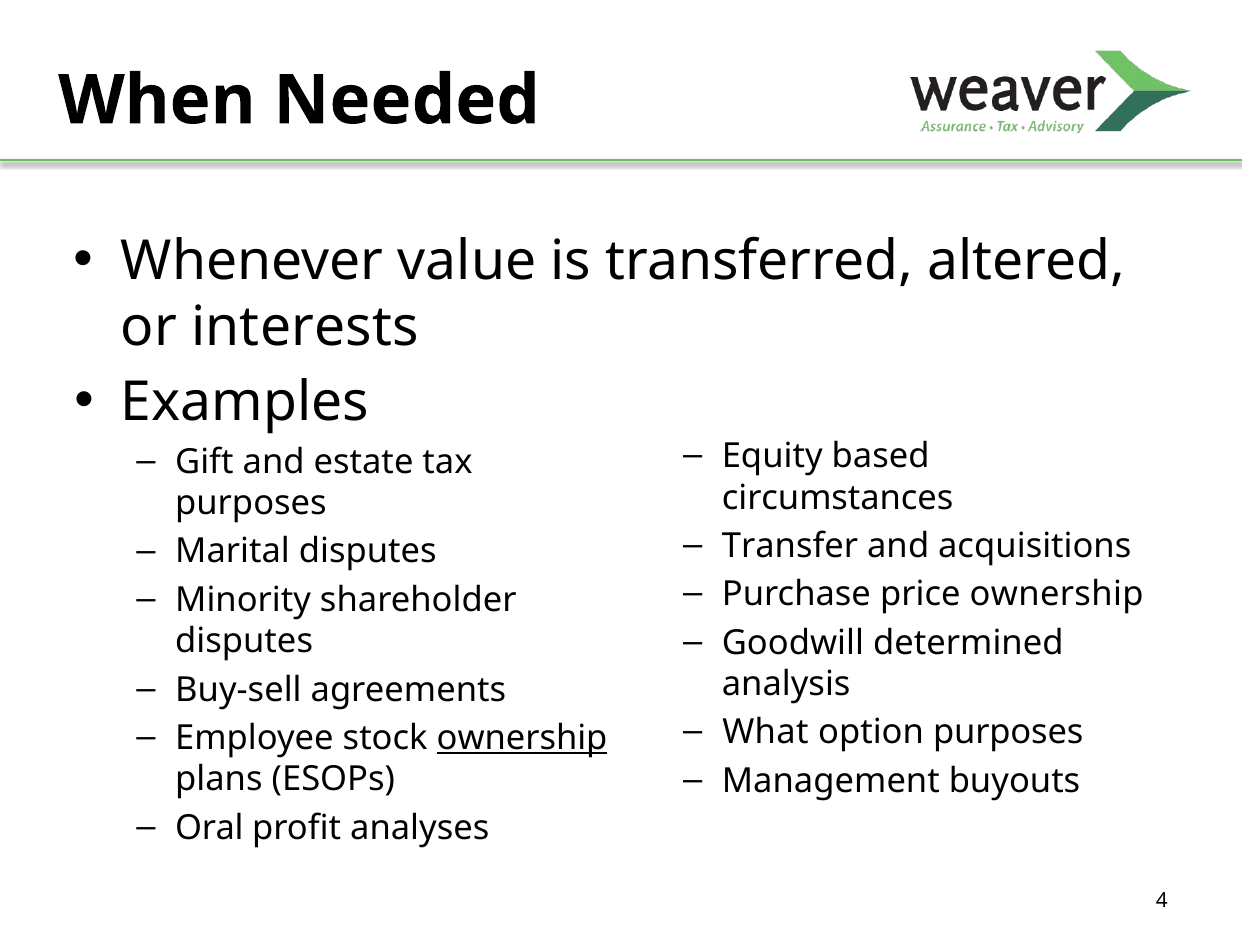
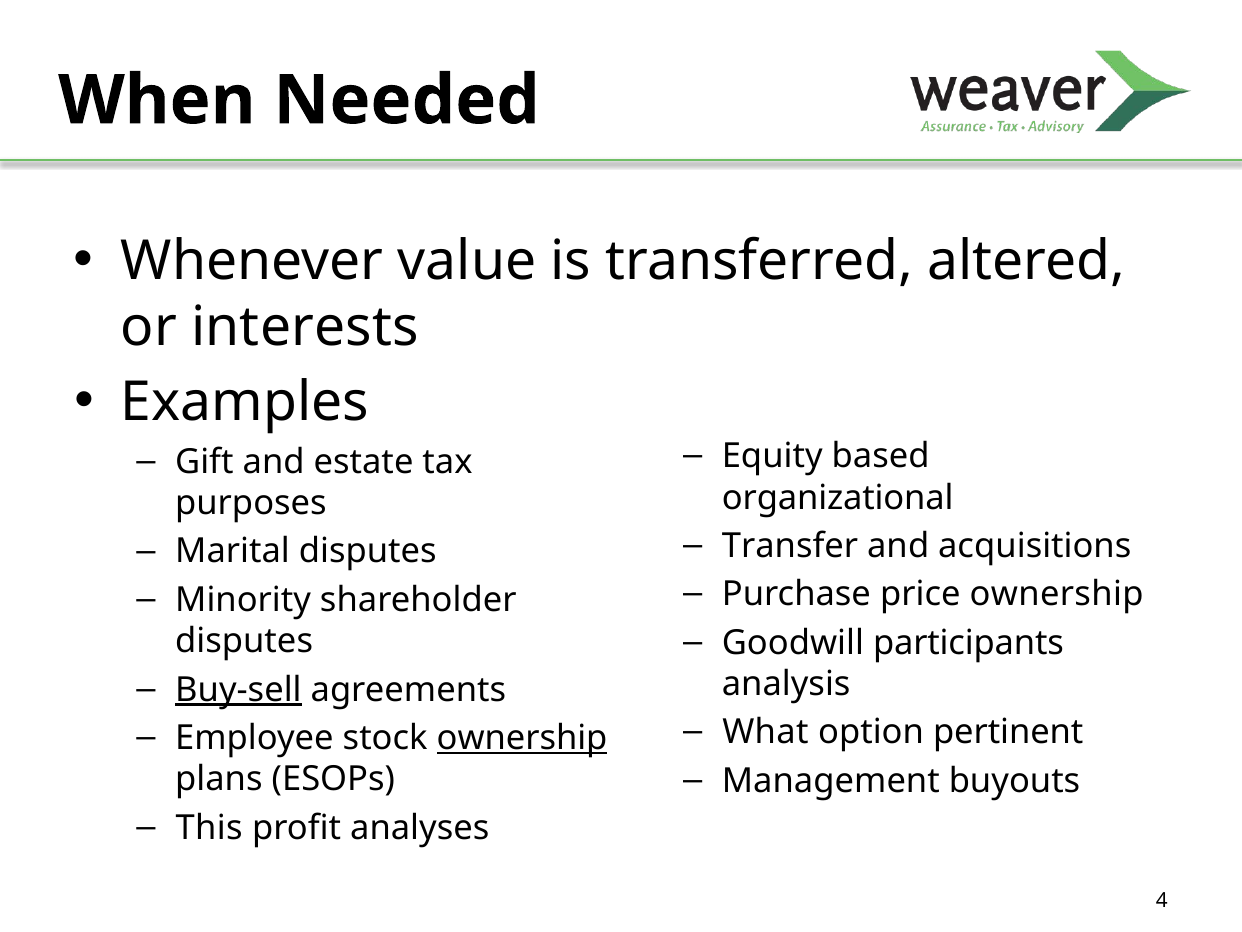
circumstances: circumstances -> organizational (838, 497)
determined: determined -> participants (968, 642)
Buy-sell underline: none -> present (238, 689)
option purposes: purposes -> pertinent (1008, 732)
Oral: Oral -> This (209, 827)
